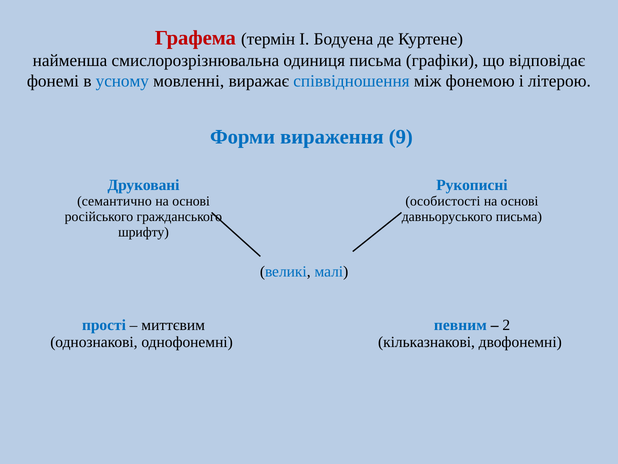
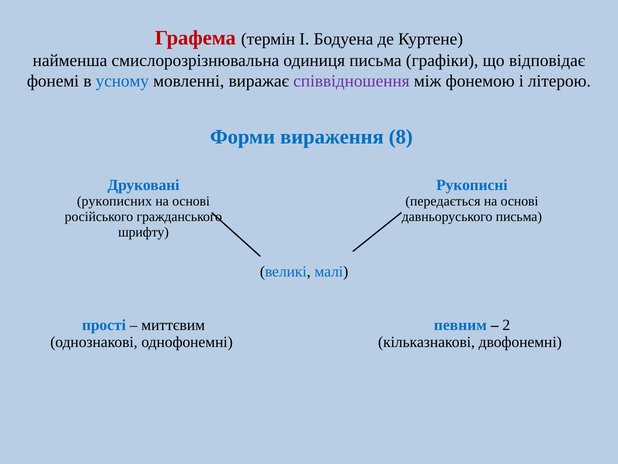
співвідношення colour: blue -> purple (351, 81)
9: 9 -> 8 (401, 137)
семантично: семантично -> рукописних (114, 201)
особистості: особистості -> передається (443, 201)
